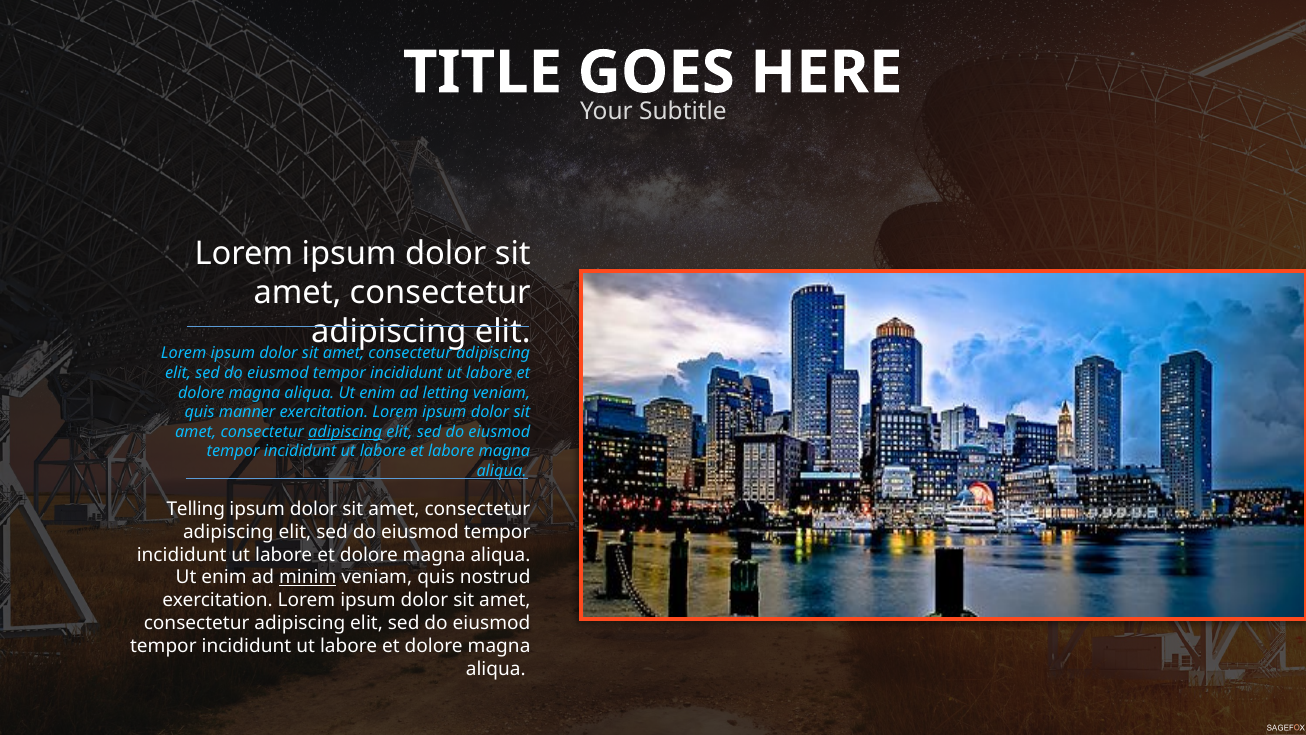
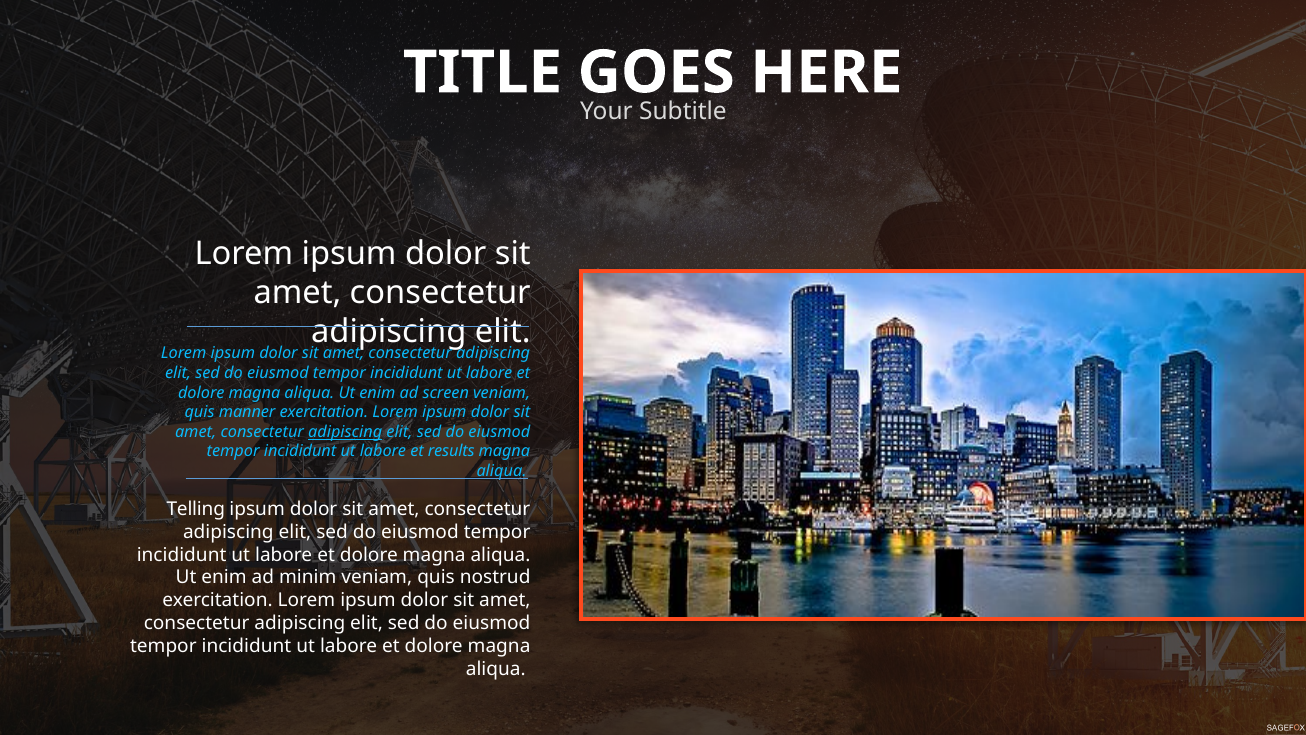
letting: letting -> screen (446, 393)
et labore: labore -> results (451, 451)
minim underline: present -> none (308, 577)
